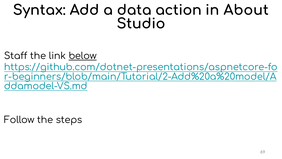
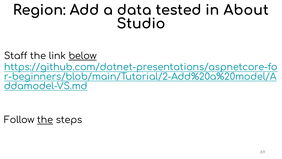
Syntax: Syntax -> Region (39, 10)
action: action -> tested (178, 10)
the underline: none -> present (45, 120)
